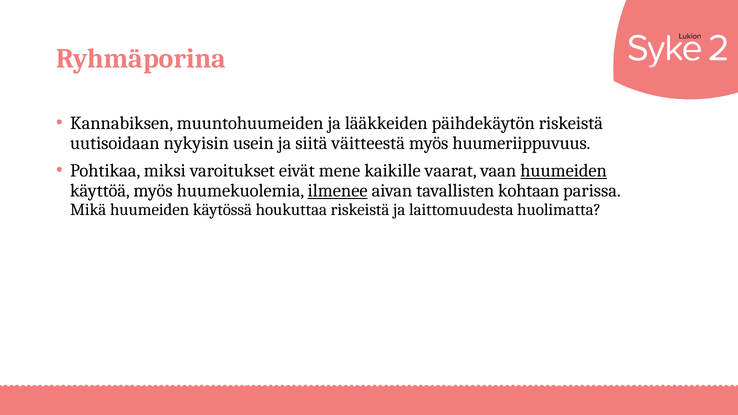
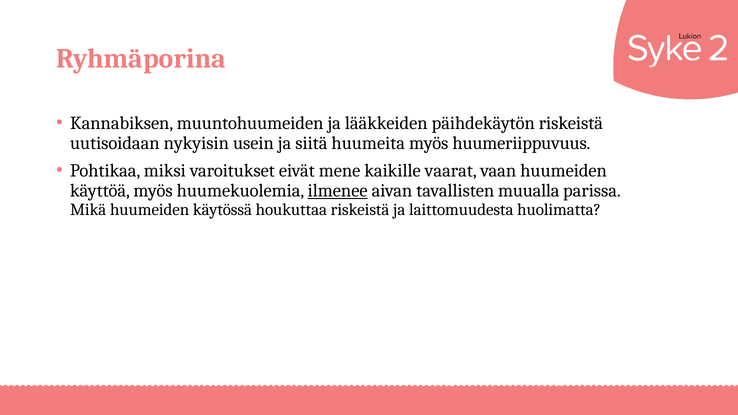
väitteestä: väitteestä -> huumeita (368, 143)
huumeiden underline: present -> none (564, 171)
kohtaan: kohtaan -> muualla (529, 191)
